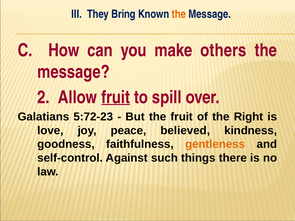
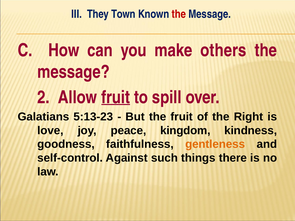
Bring: Bring -> Town (123, 14)
the colour: orange -> red (179, 14)
5:72-23: 5:72-23 -> 5:13-23 (93, 117)
believed: believed -> kingdom (185, 131)
